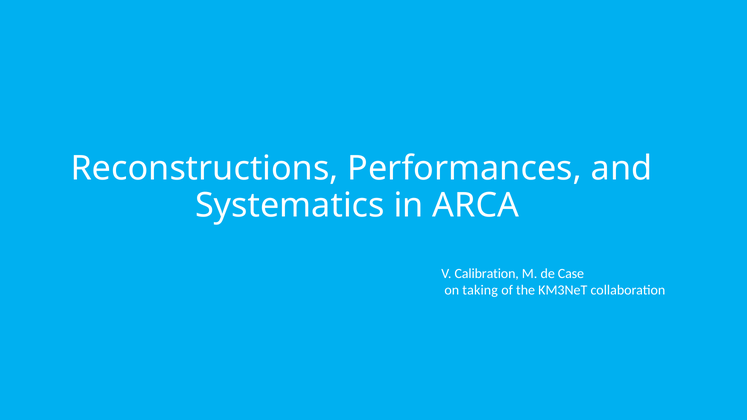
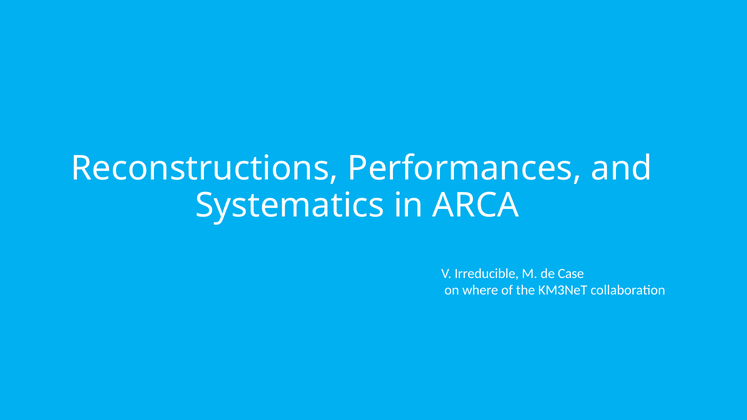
Calibration: Calibration -> Irreducible (487, 274)
taking: taking -> where (480, 290)
